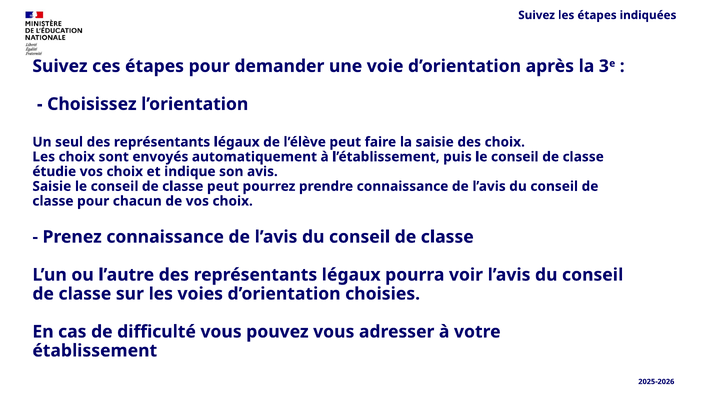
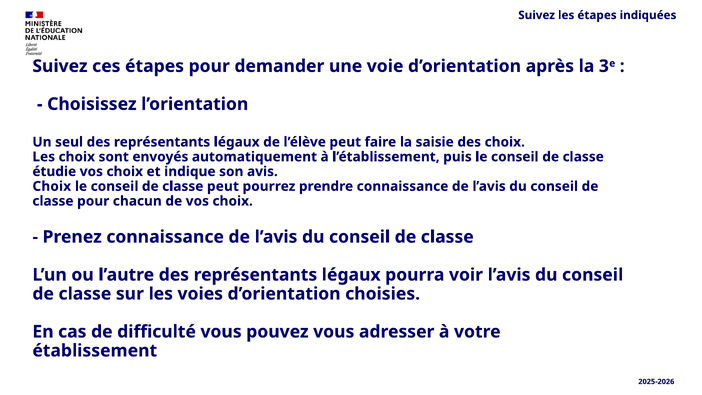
Saisie: Saisie -> Choix (52, 186)
